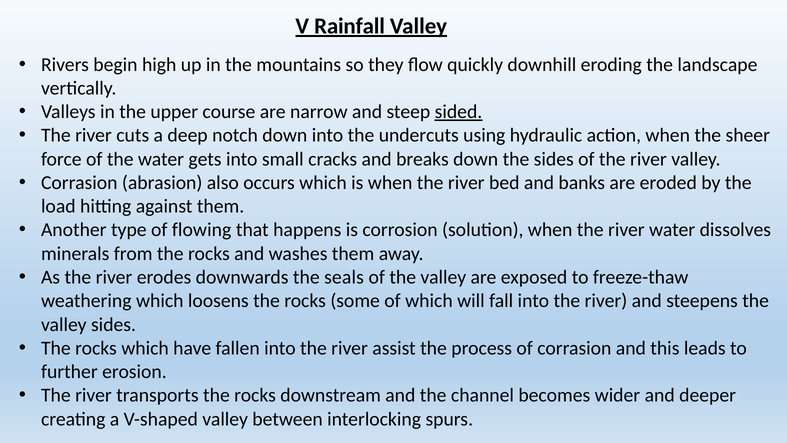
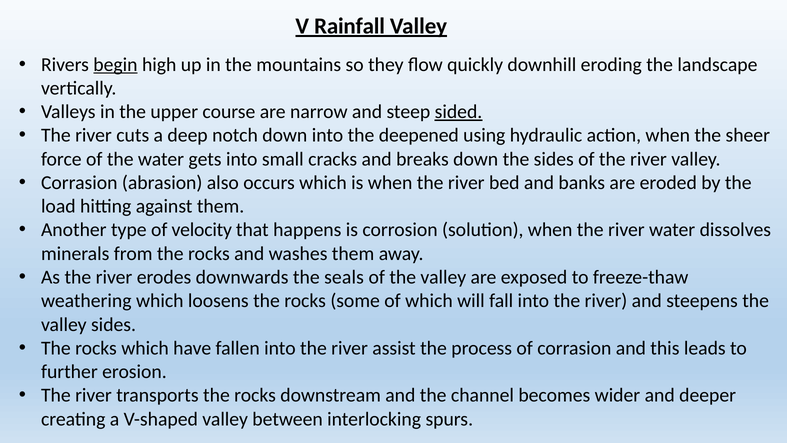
begin underline: none -> present (115, 65)
undercuts: undercuts -> deepened (419, 135)
flowing: flowing -> velocity (202, 230)
